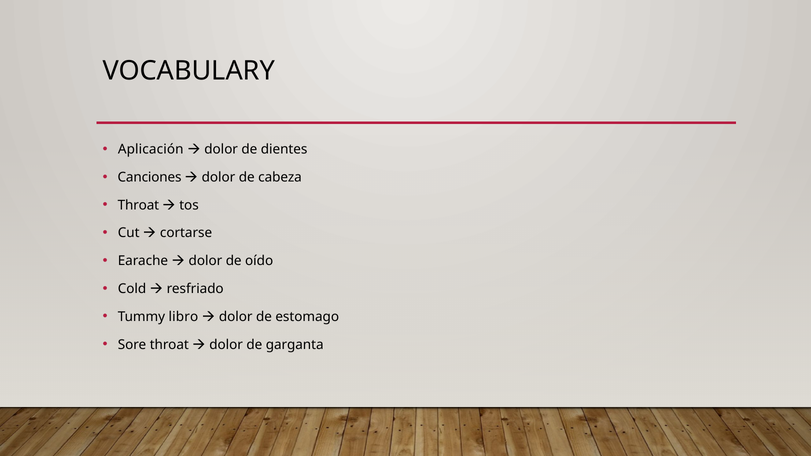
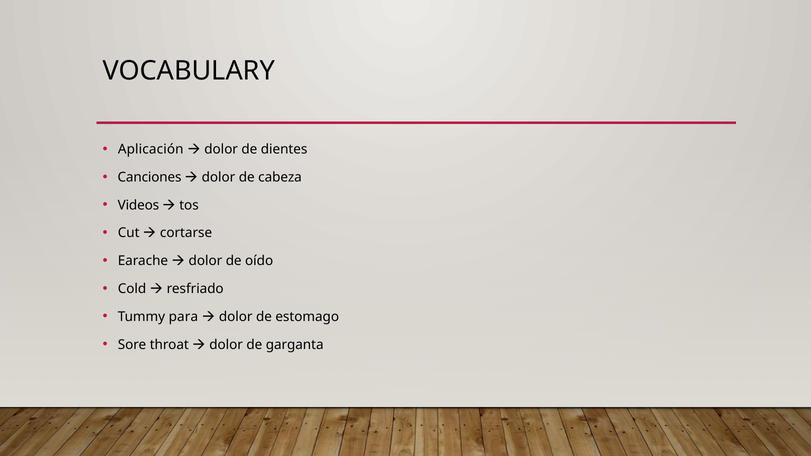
Throat: Throat -> Videos (138, 205)
libro: libro -> para (183, 317)
